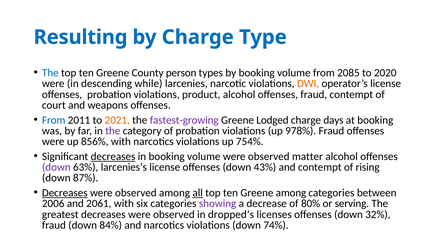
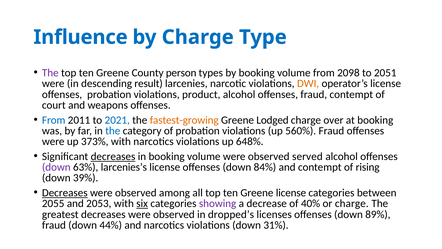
Resulting: Resulting -> Influence (81, 37)
The colour: blue -> purple (50, 73)
2085: 2085 -> 2098 (348, 73)
2020: 2020 -> 2051 (385, 73)
while: while -> result (149, 84)
2021 colour: orange -> blue (117, 120)
fastest-growing colour: purple -> orange (184, 120)
days: days -> over (333, 120)
the colour: purple -> blue (113, 131)
978%: 978% -> 560% (301, 131)
856%: 856% -> 373% (95, 141)
754%: 754% -> 648% (250, 141)
matter: matter -> served (307, 156)
43%: 43% -> 84% (265, 167)
87%: 87% -> 39% (86, 178)
all underline: present -> none (198, 193)
Greene among: among -> license (291, 193)
2006: 2006 -> 2055 (53, 203)
2061: 2061 -> 2053 (99, 203)
six underline: none -> present (142, 203)
80%: 80% -> 40% (311, 203)
or serving: serving -> charge (352, 203)
32%: 32% -> 89% (378, 214)
84%: 84% -> 44% (111, 225)
74%: 74% -> 31% (276, 225)
